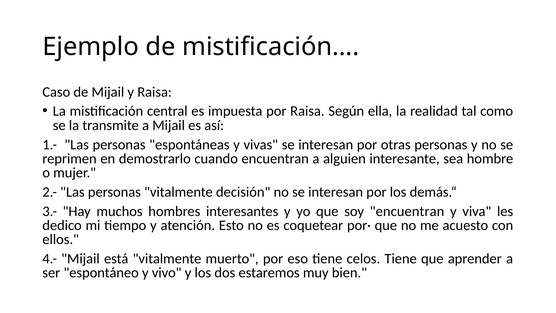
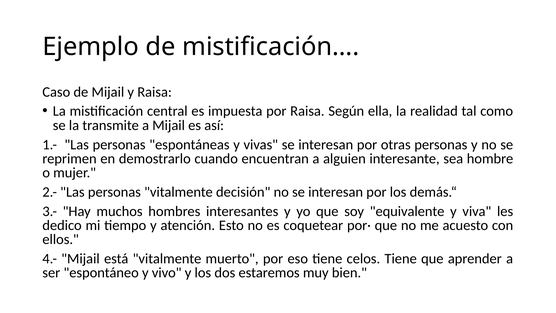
soy encuentran: encuentran -> equivalente (407, 211)
